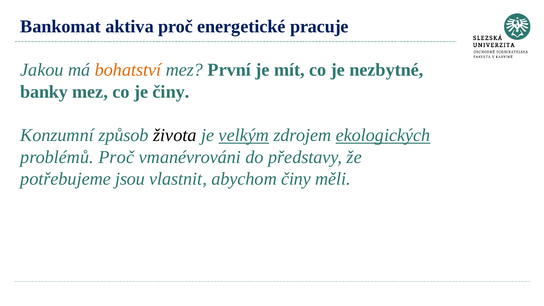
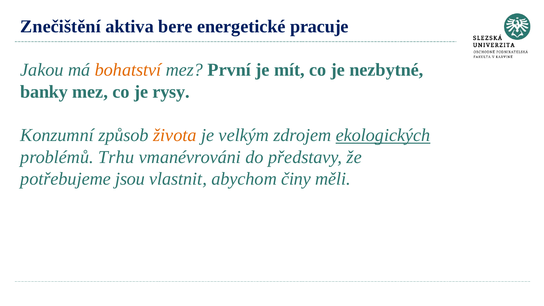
Bankomat: Bankomat -> Znečištění (61, 26)
aktiva proč: proč -> bere (175, 26)
je činy: činy -> rysy (171, 92)
života colour: black -> orange (175, 135)
velkým underline: present -> none (244, 135)
problémů Proč: Proč -> Trhu (116, 157)
